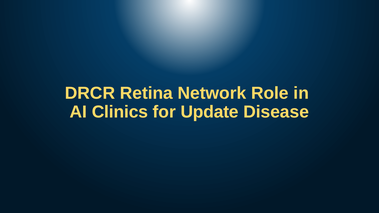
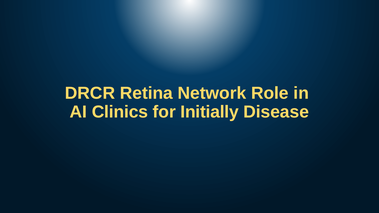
Update: Update -> Initially (210, 112)
